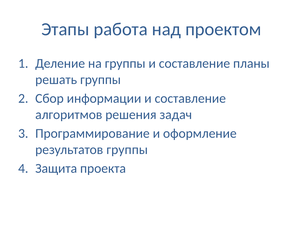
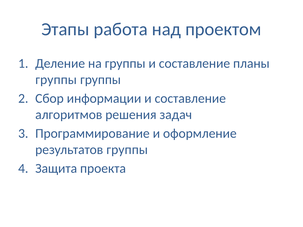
решать: решать -> группы (56, 80)
